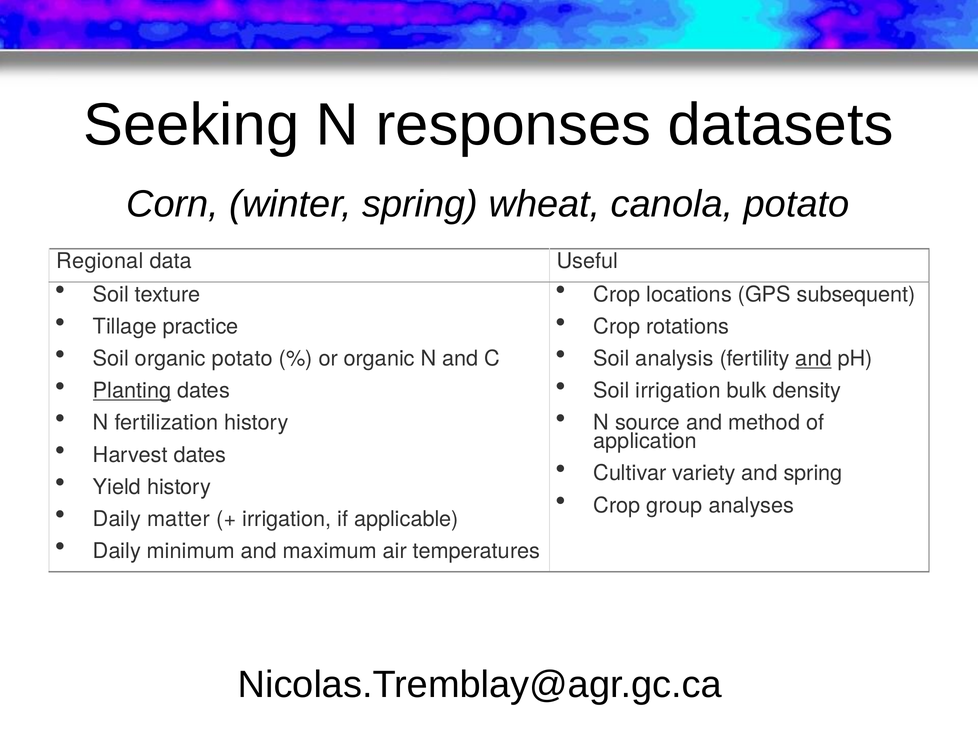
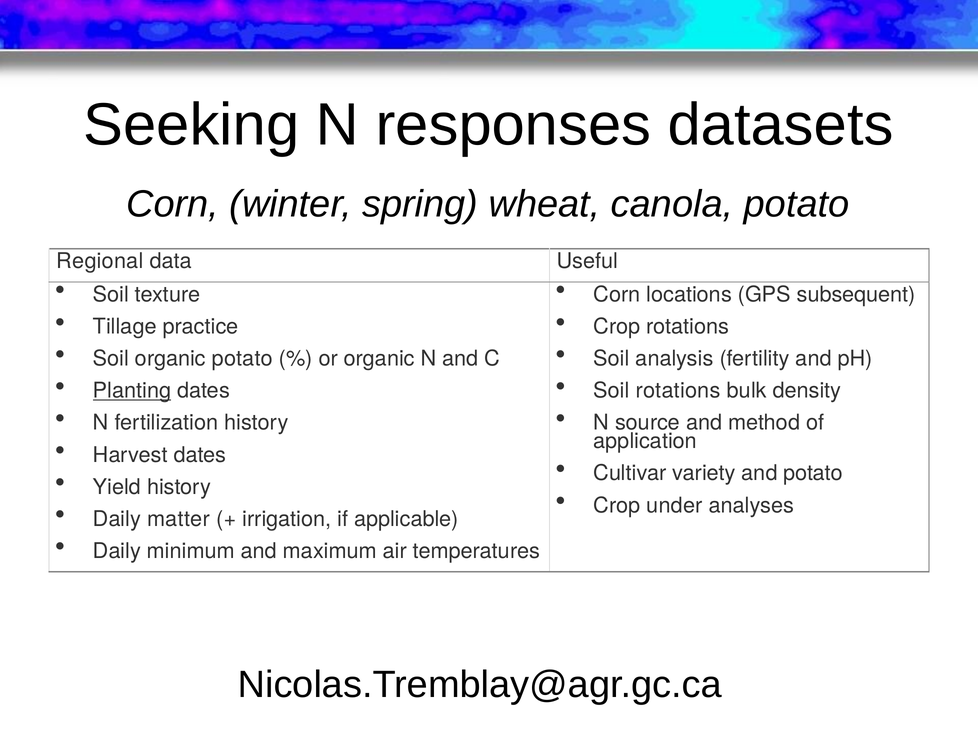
Crop: Crop -> Corn (617, 295)
and underline: present -> none (814, 359)
Soil irrigation: irrigation -> rotations (678, 391)
and spring: spring -> potato (813, 474)
group: group -> under (674, 506)
